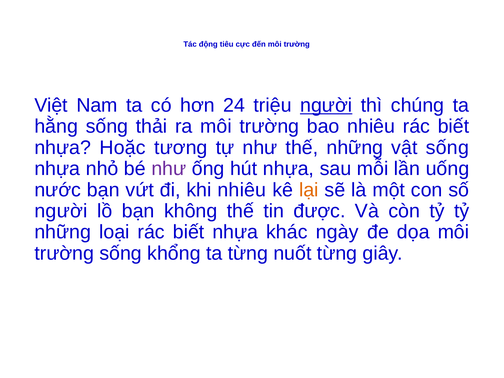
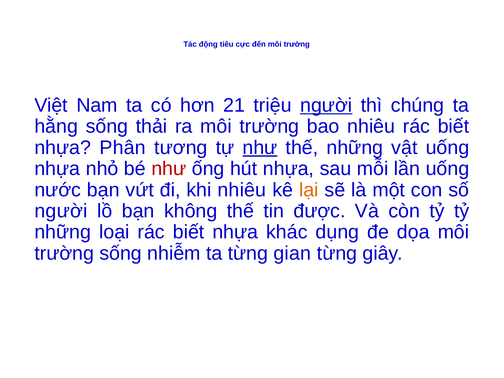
24: 24 -> 21 (234, 105)
Hoặc: Hoặc -> Phân (123, 148)
như underline: none -> present (260, 148)
vật sống: sống -> uống (447, 148)
như colour: purple -> red (169, 169)
ngày: ngày -> dụng (337, 232)
khổng: khổng -> nhiễm (174, 253)
nuốt: nuốt -> gian (292, 253)
